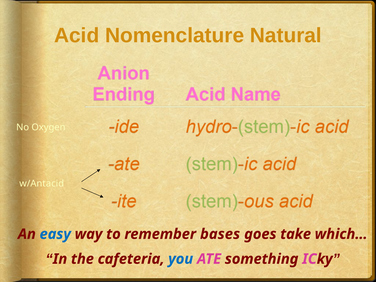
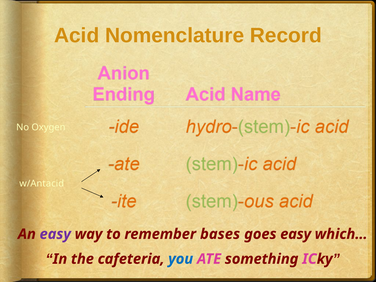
Natural: Natural -> Record (286, 35)
easy colour: blue -> purple (55, 234)
goes take: take -> easy (296, 234)
